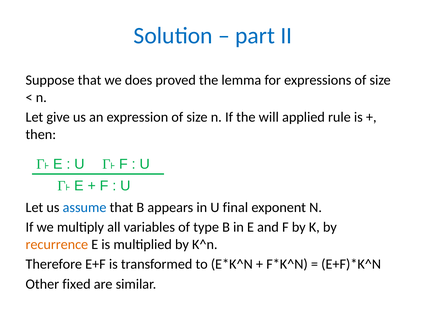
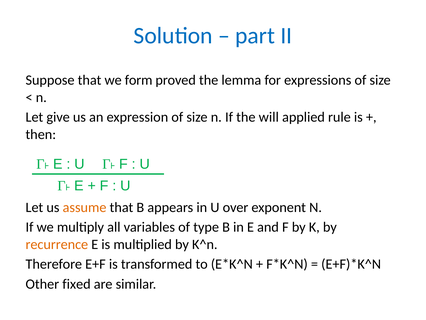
does: does -> form (139, 80)
assume colour: blue -> orange (85, 207)
final: final -> over (236, 207)
